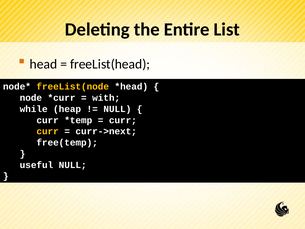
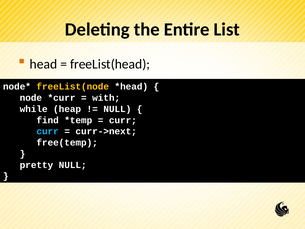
curr: curr -> find (48, 120)
curr colour: yellow -> light blue (48, 131)
useful: useful -> pretty (36, 165)
